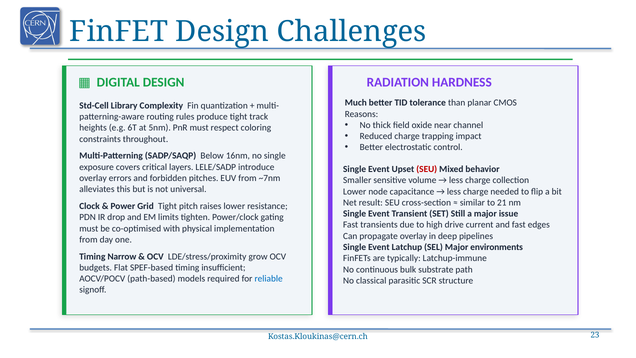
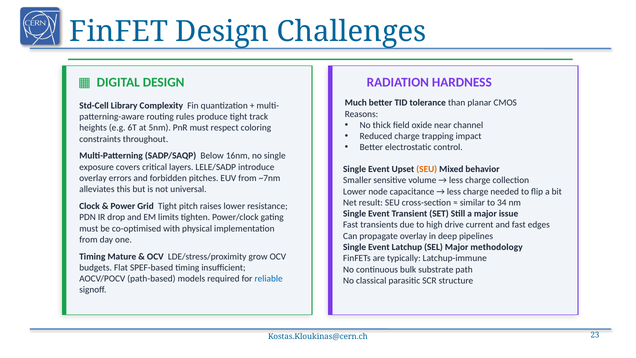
SEU colour: red -> orange (427, 169)
21: 21 -> 34 (502, 202)
environments: environments -> methodology (497, 247)
Narrow: Narrow -> Mature (122, 256)
